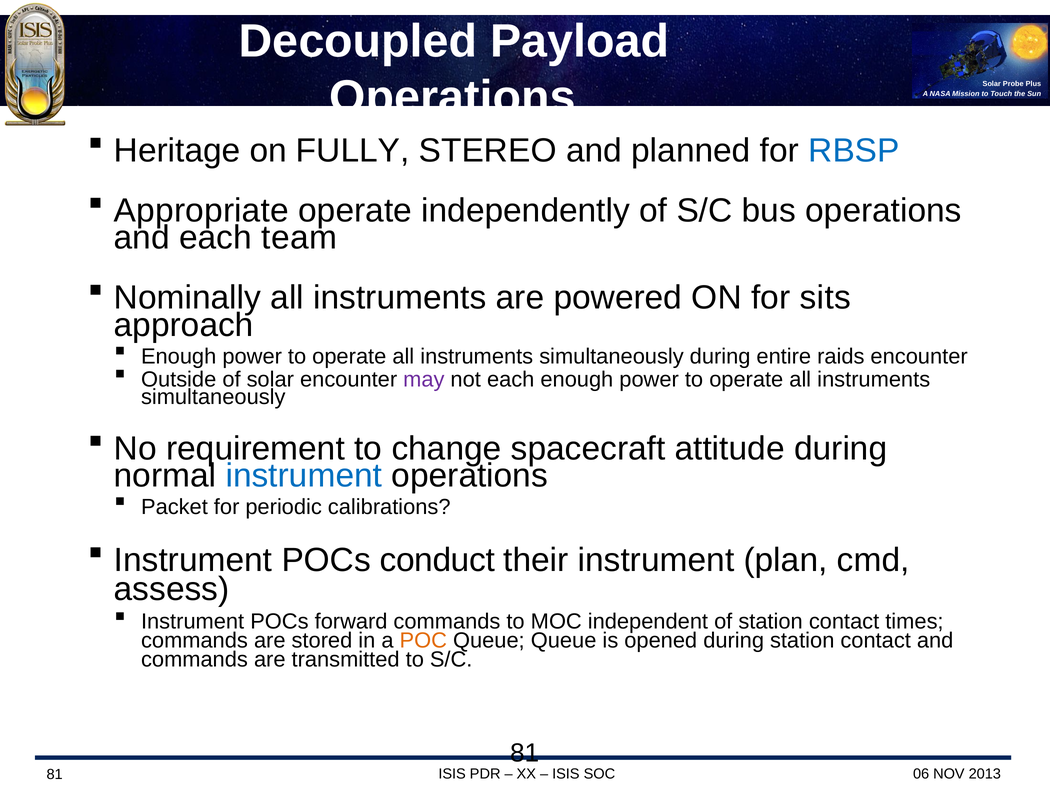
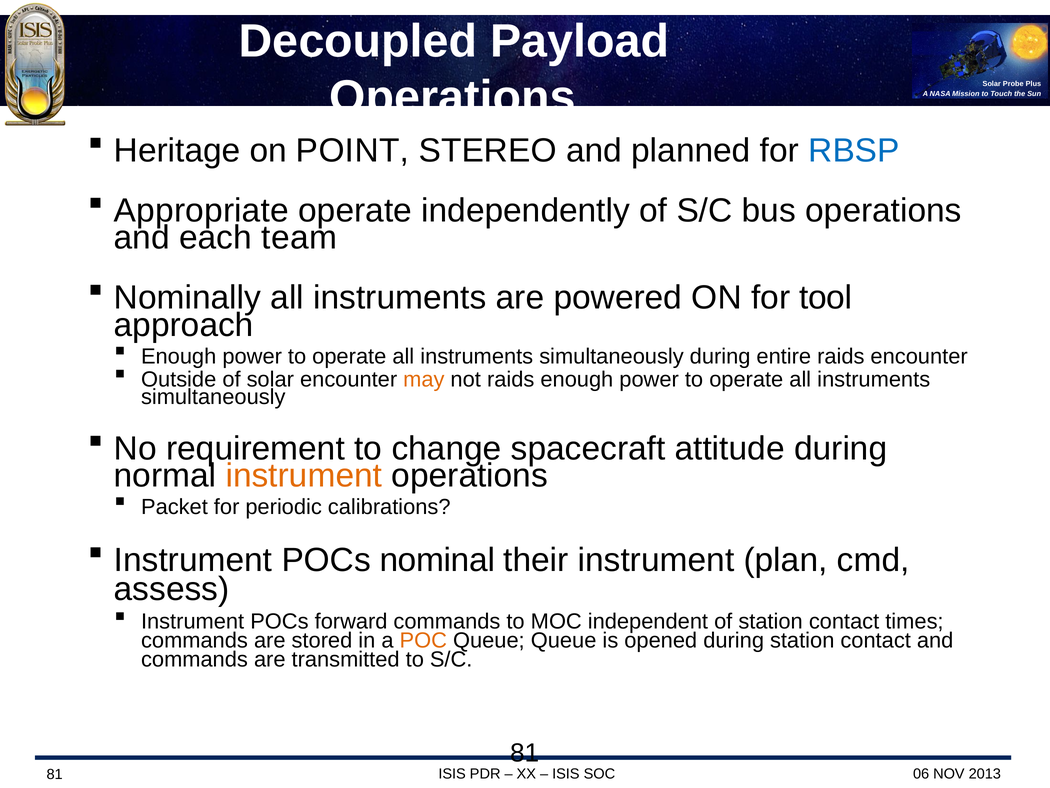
FULLY: FULLY -> POINT (353, 151)
sits: sits -> tool (826, 298)
may colour: purple -> orange (424, 379)
not each: each -> raids (511, 379)
instrument colour: blue -> orange (304, 475)
conduct: conduct -> nominal (437, 560)
